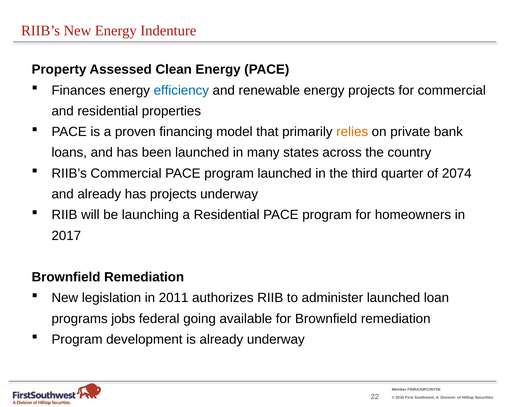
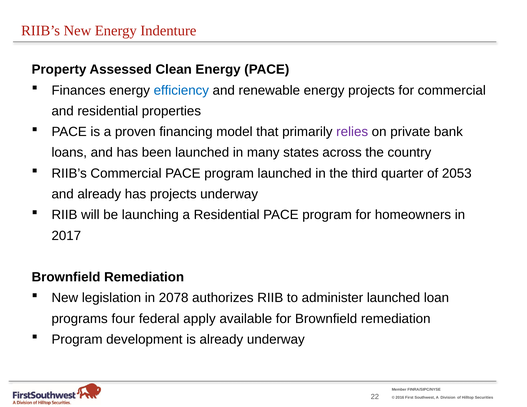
relies colour: orange -> purple (352, 132)
2074: 2074 -> 2053 (457, 173)
2011: 2011 -> 2078 (174, 298)
jobs: jobs -> four (123, 319)
going: going -> apply (199, 319)
